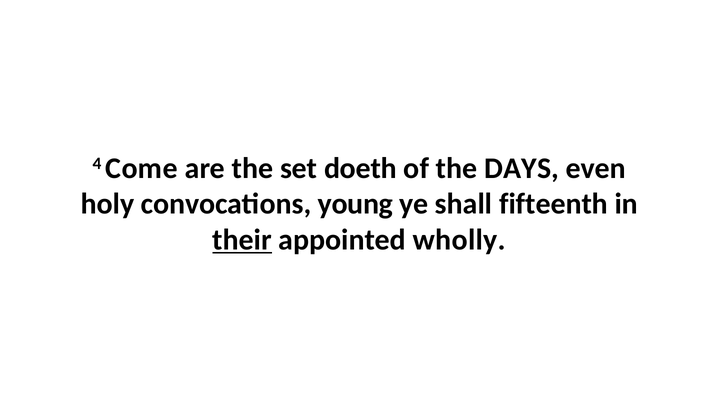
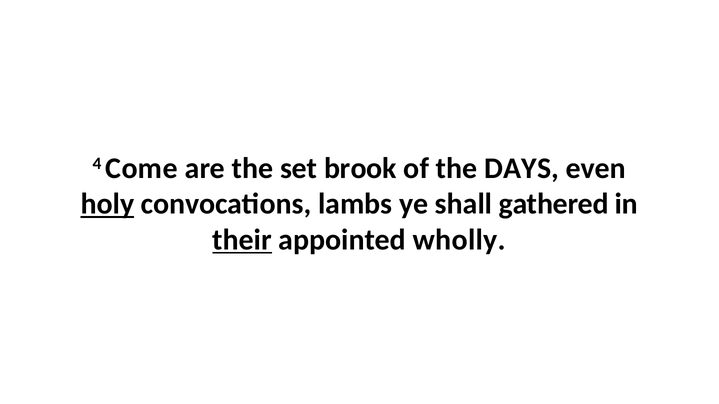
doeth: doeth -> brook (360, 168)
holy underline: none -> present (107, 204)
young: young -> lambs (355, 204)
fifteenth: fifteenth -> gathered (554, 204)
